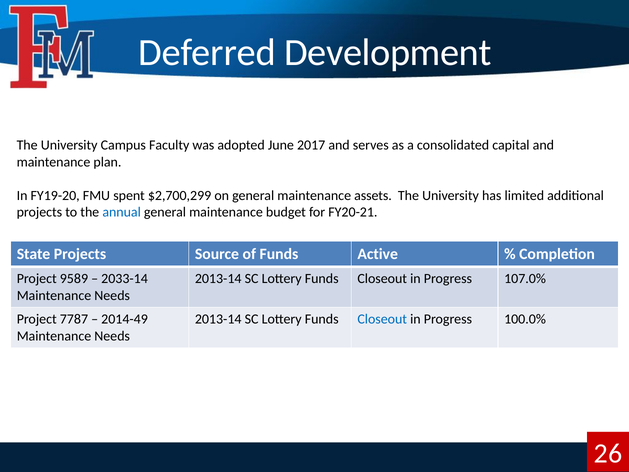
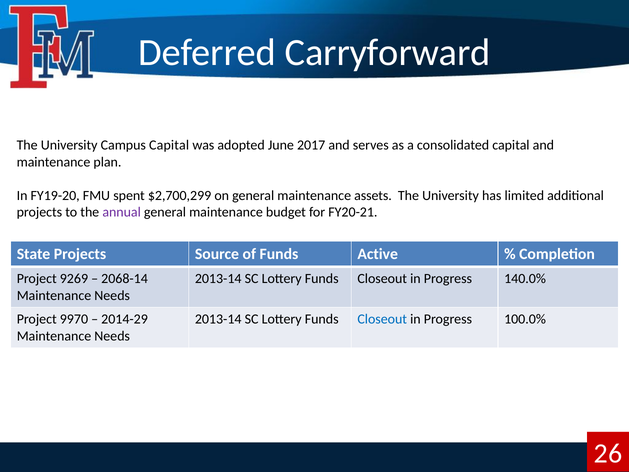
Development: Development -> Carryforward (388, 52)
Campus Faculty: Faculty -> Capital (169, 145)
annual colour: blue -> purple (122, 212)
9589: 9589 -> 9269 (74, 278)
2033-14: 2033-14 -> 2068-14 (125, 278)
107.0%: 107.0% -> 140.0% (525, 278)
7787: 7787 -> 9970 (74, 319)
2014-49: 2014-49 -> 2014-29 (125, 319)
